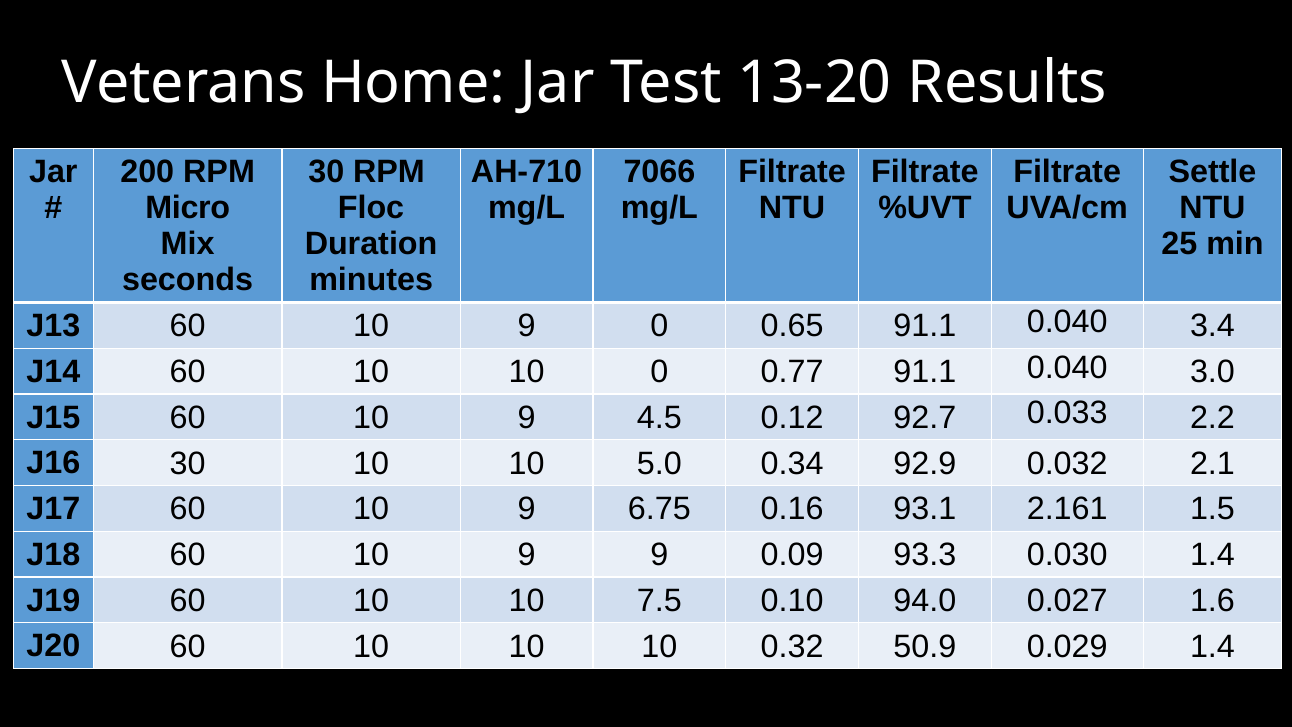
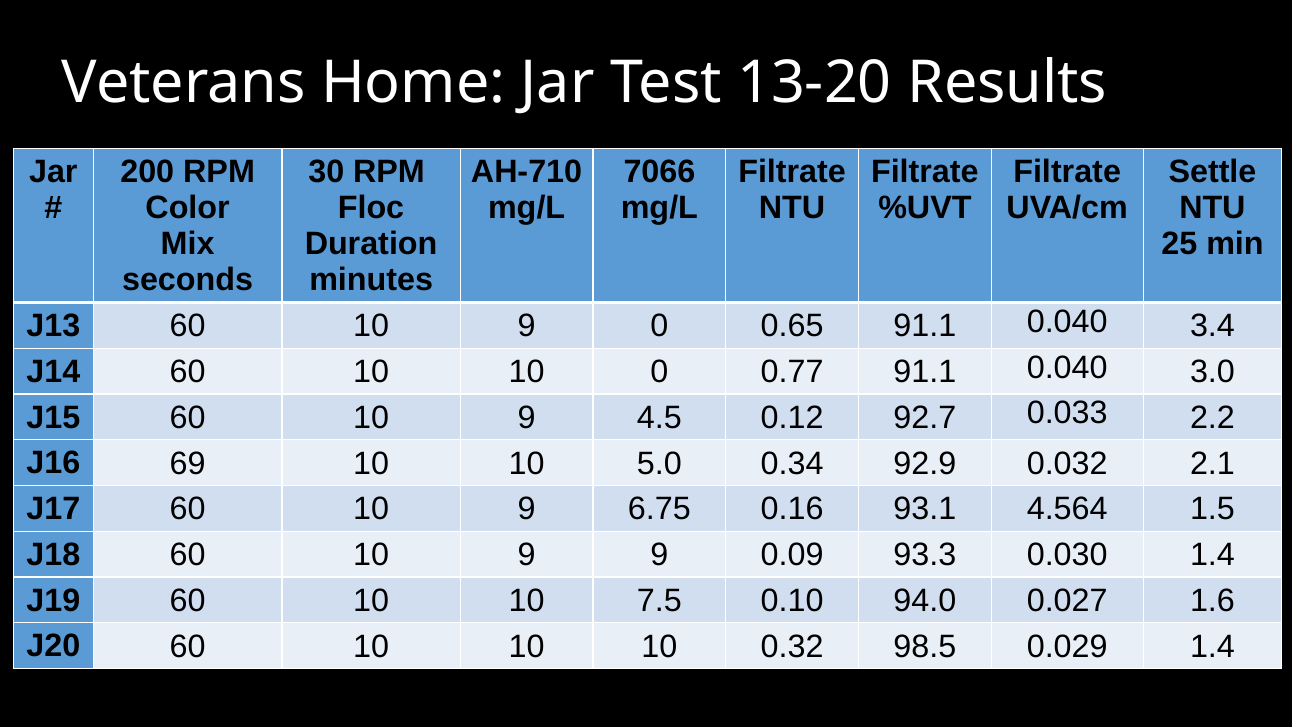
Micro: Micro -> Color (188, 208)
J16 30: 30 -> 69 (188, 463)
2.161: 2.161 -> 4.564 (1067, 509)
50.9: 50.9 -> 98.5 (925, 646)
